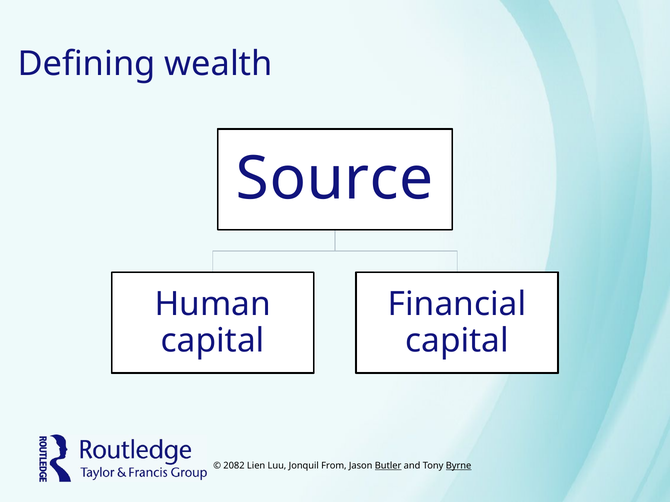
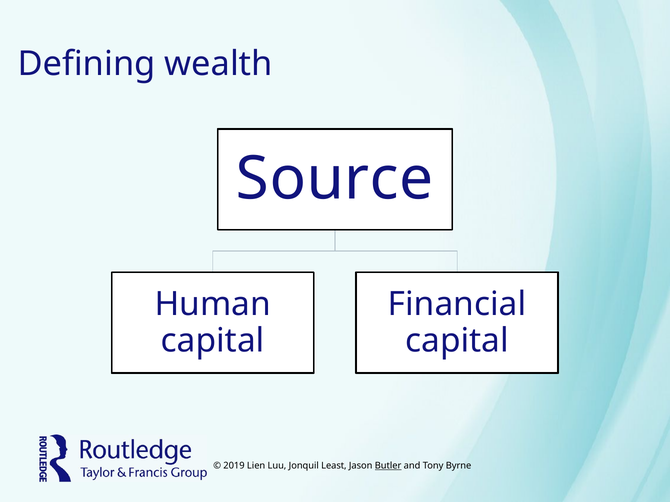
2082: 2082 -> 2019 (234, 466)
From: From -> Least (334, 466)
Byrne underline: present -> none (459, 466)
